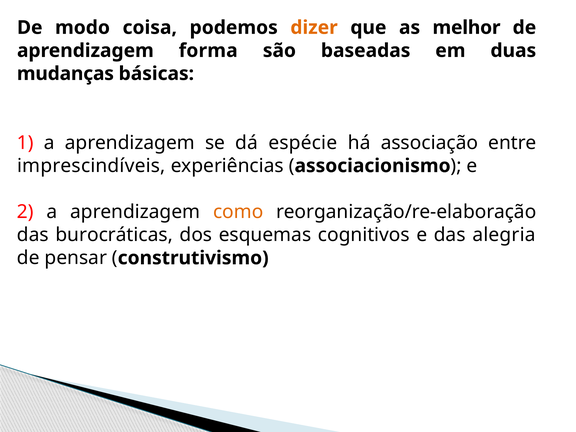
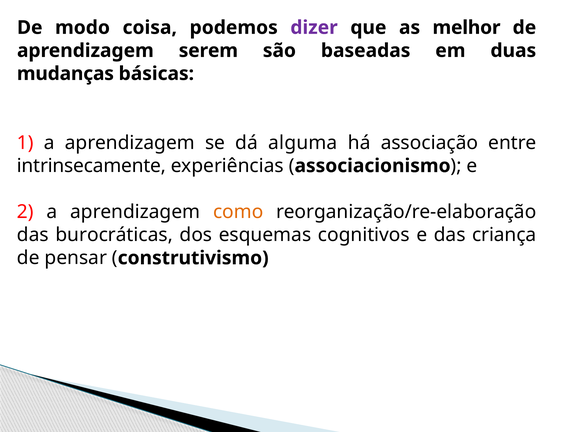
dizer colour: orange -> purple (314, 28)
forma: forma -> serem (208, 51)
espécie: espécie -> alguma (303, 143)
imprescindíveis: imprescindíveis -> intrinsecamente (91, 166)
alegria: alegria -> criança (504, 235)
